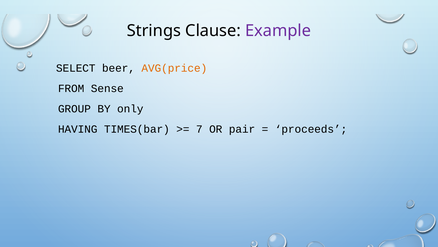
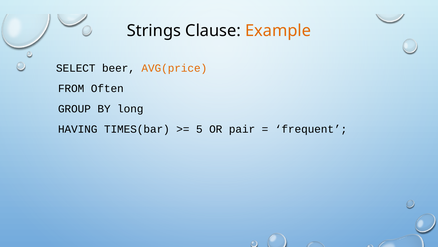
Example colour: purple -> orange (278, 31)
Sense: Sense -> Often (107, 88)
only: only -> long (130, 109)
7: 7 -> 5 (199, 129)
proceeds: proceeds -> frequent (311, 129)
